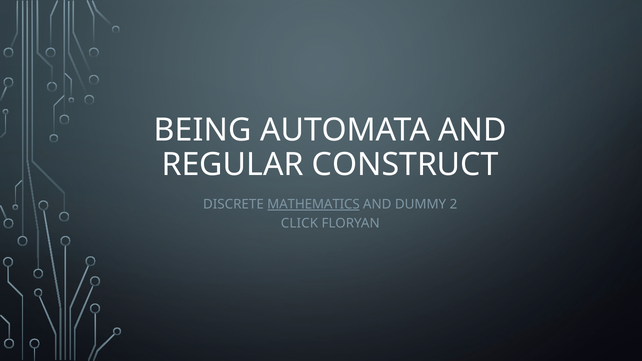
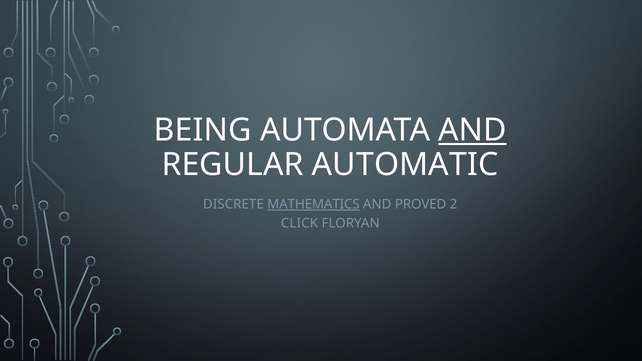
AND underline: none -> present (473, 130)
CONSTRUCT: CONSTRUCT -> AUTOMATIC (405, 165)
DUMMY: DUMMY -> PROVED (421, 204)
